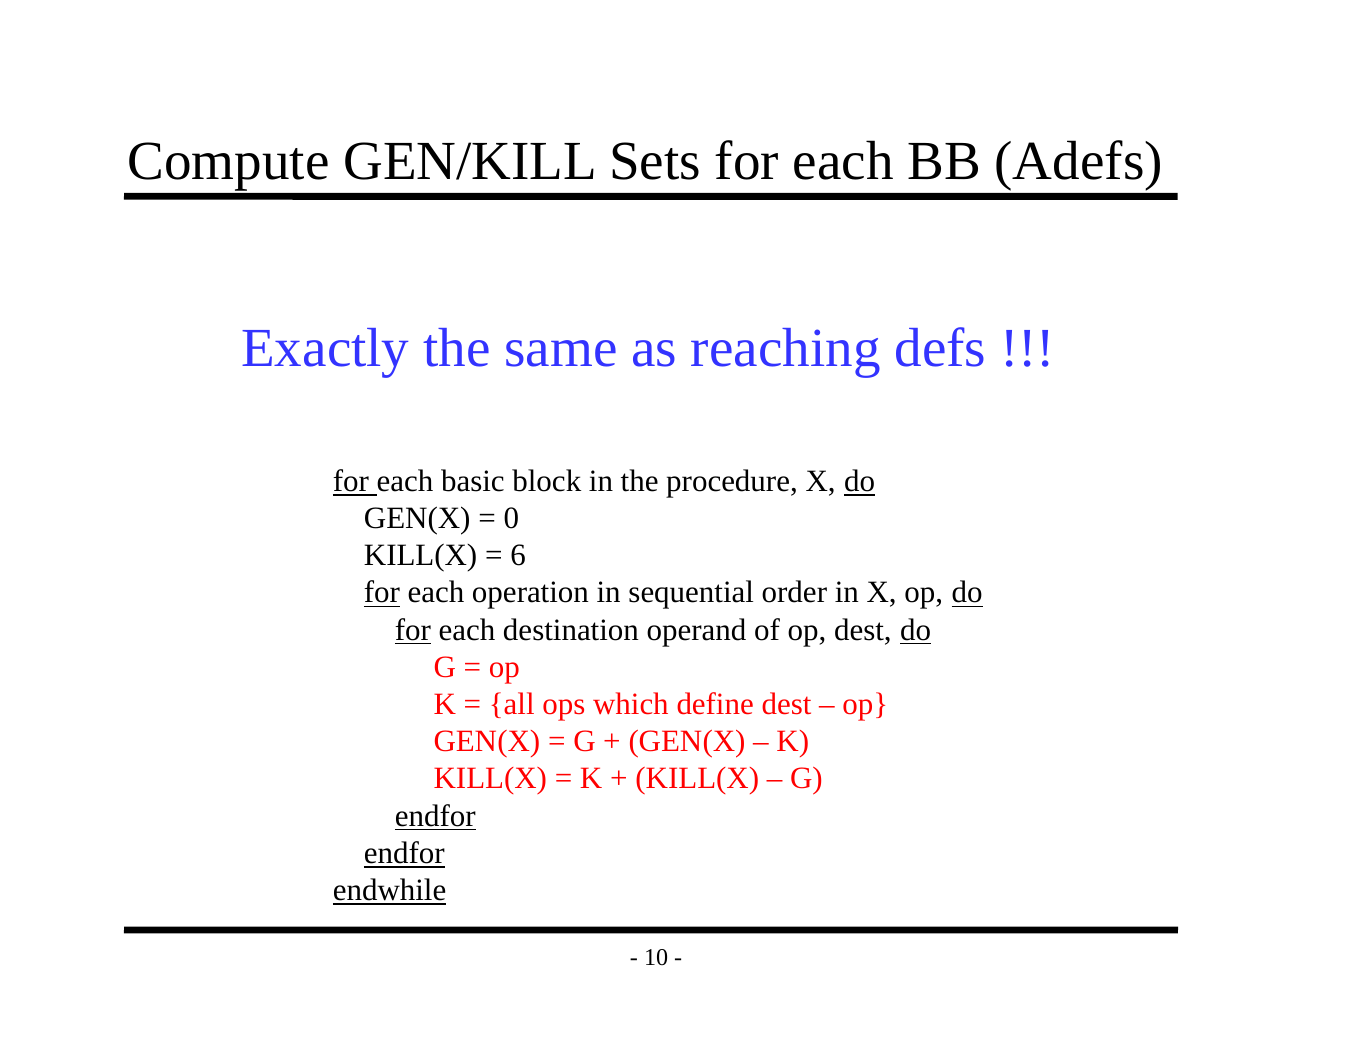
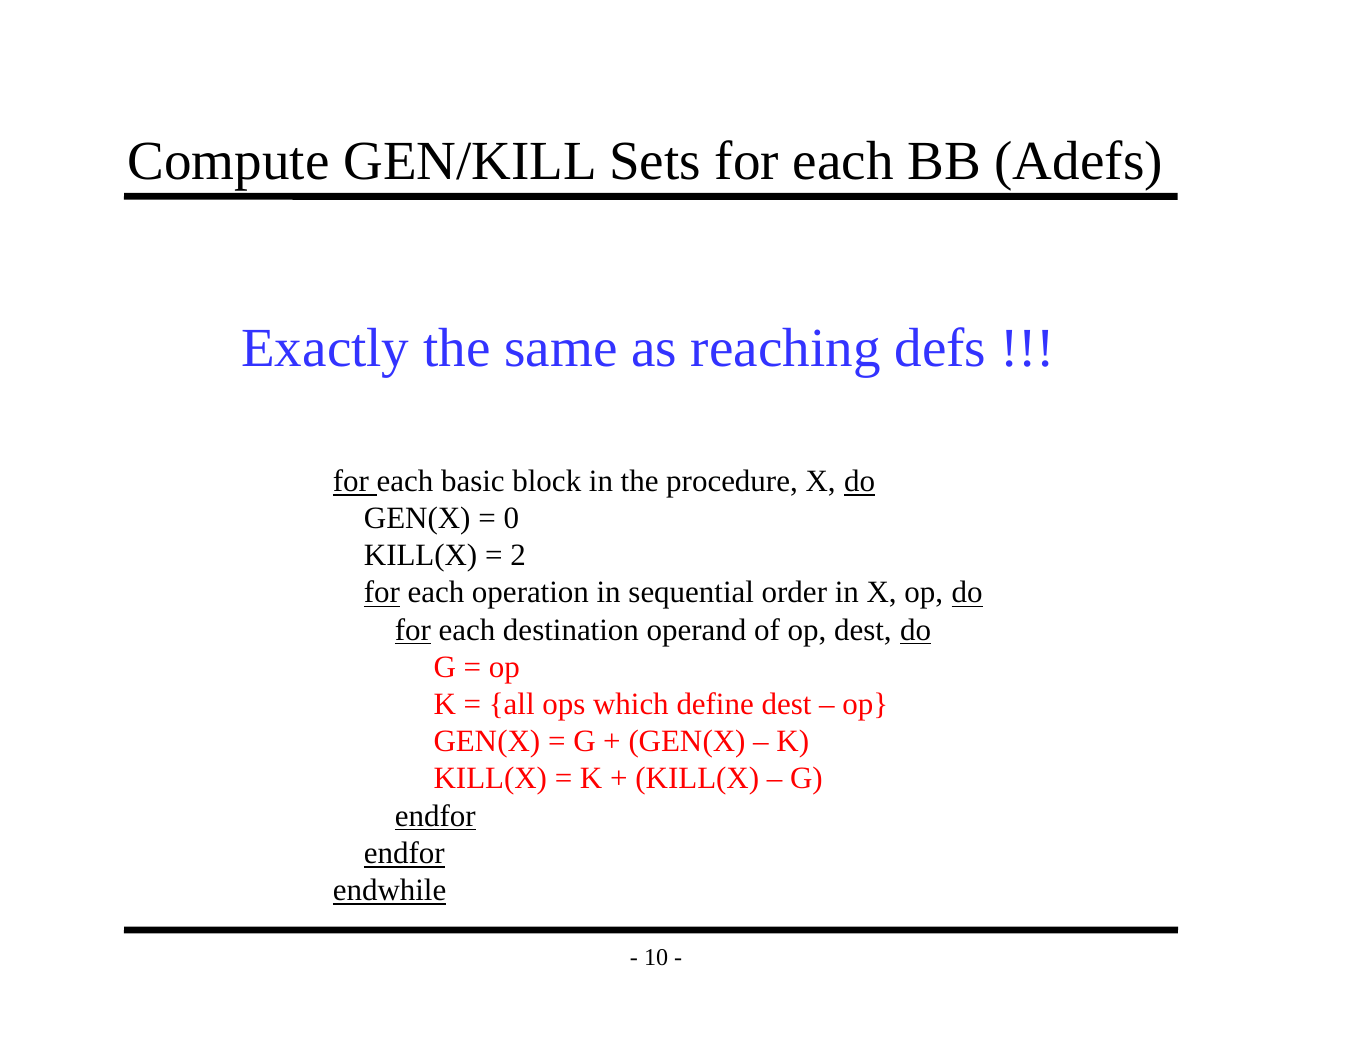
6: 6 -> 2 (518, 555)
